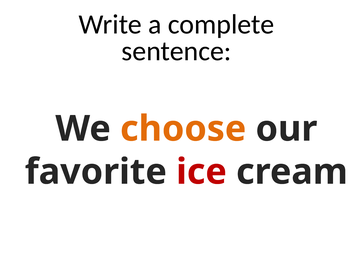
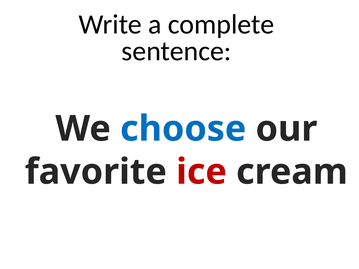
choose colour: orange -> blue (183, 129)
